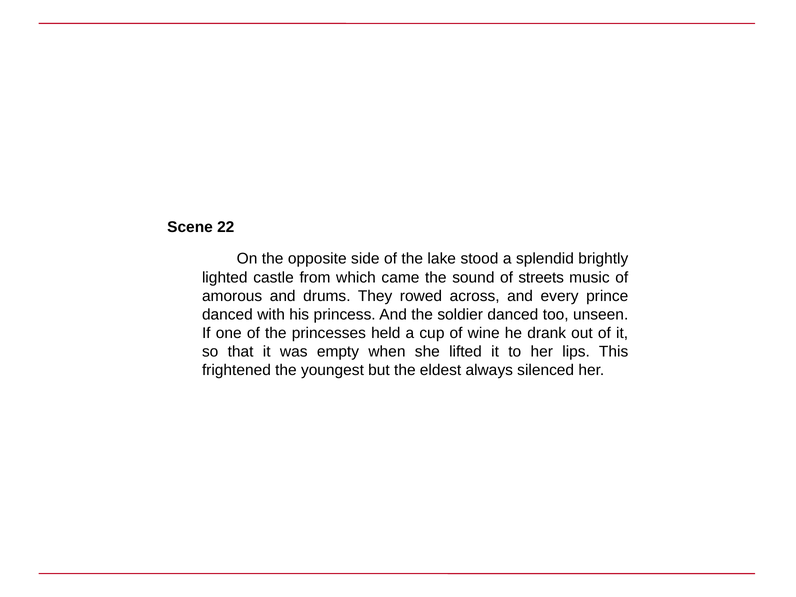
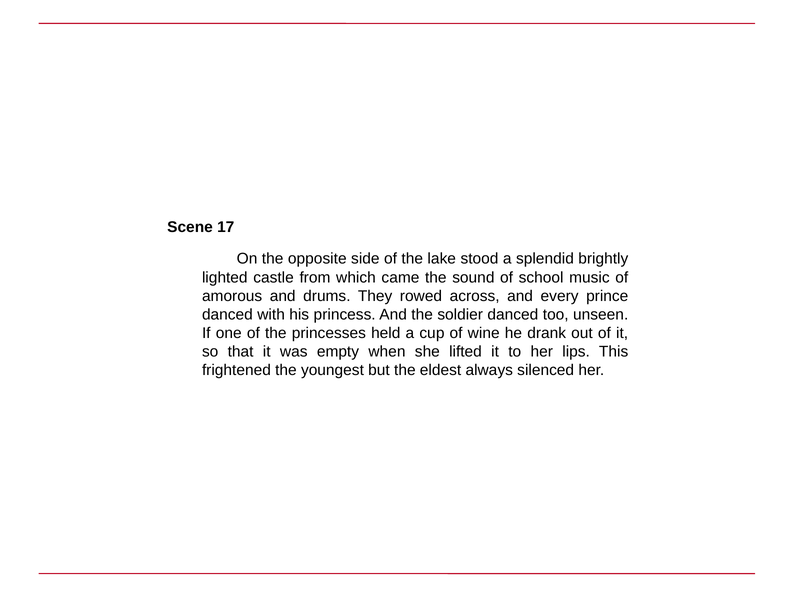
22: 22 -> 17 (226, 227)
streets: streets -> school (541, 277)
